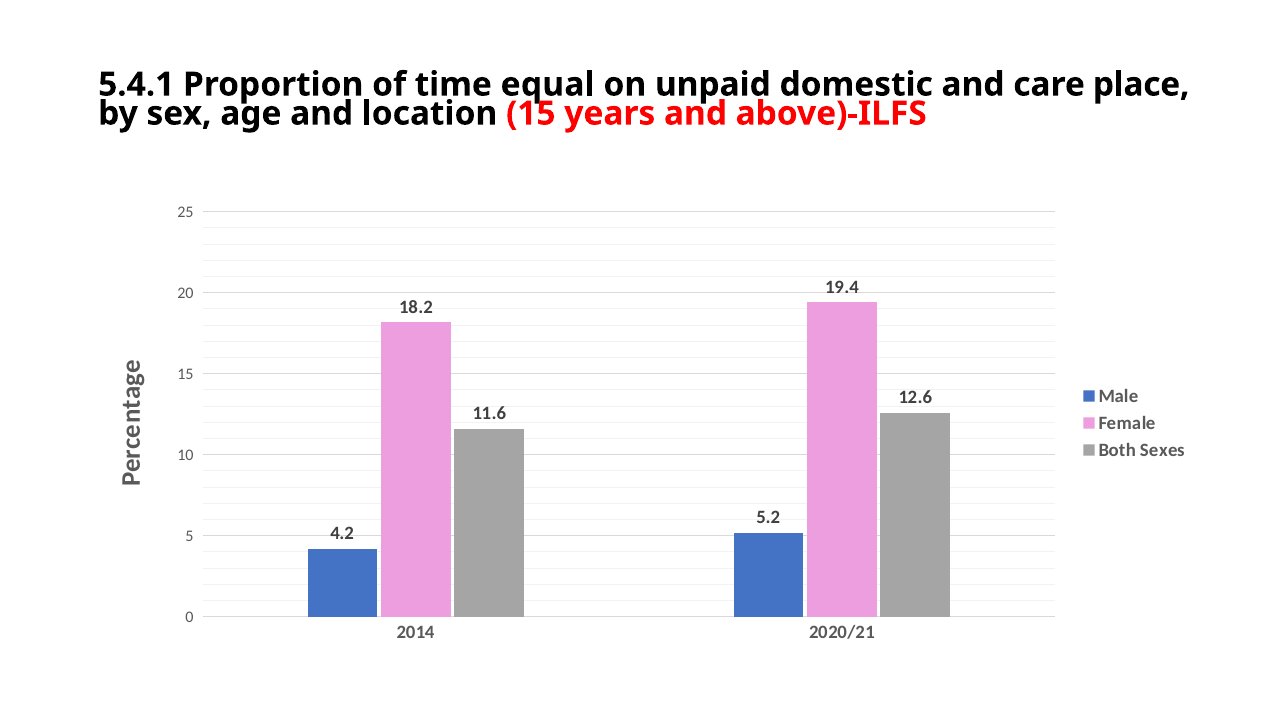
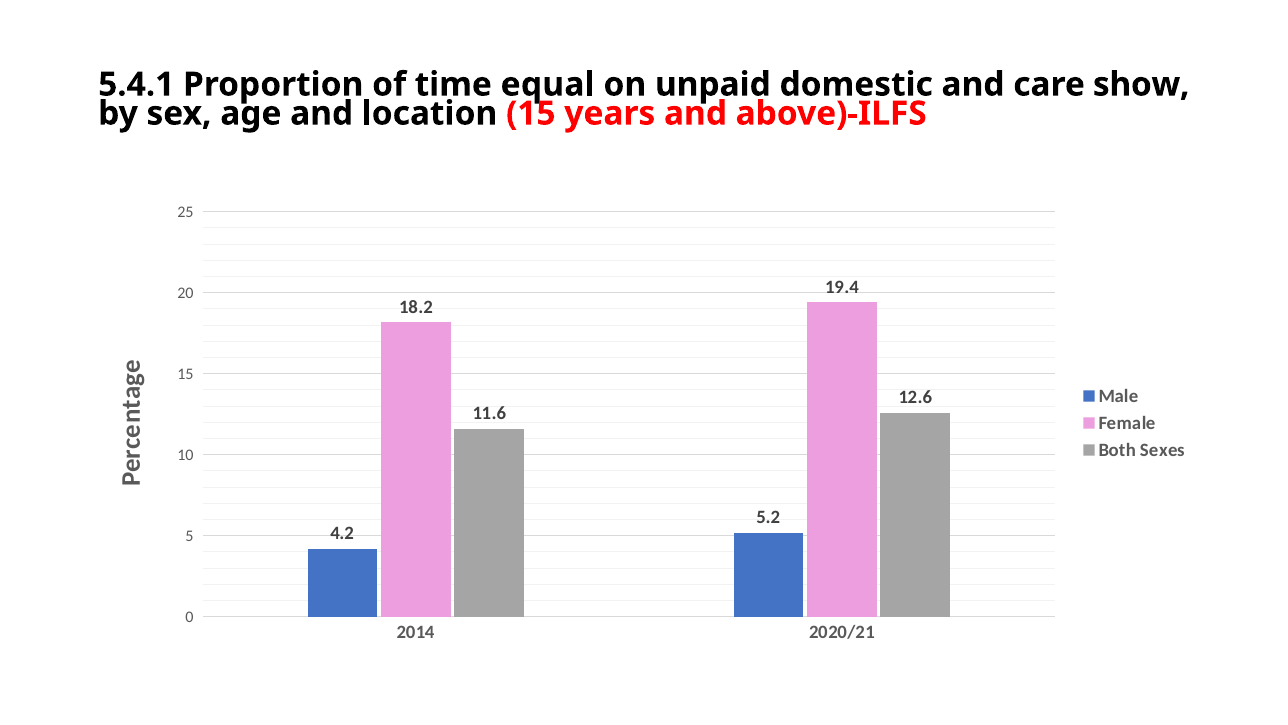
place: place -> show (1141, 84)
